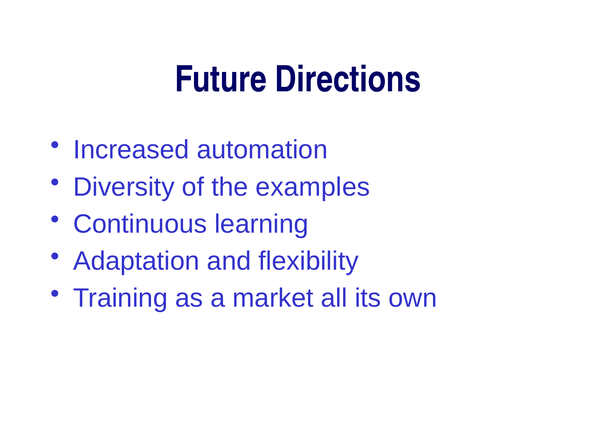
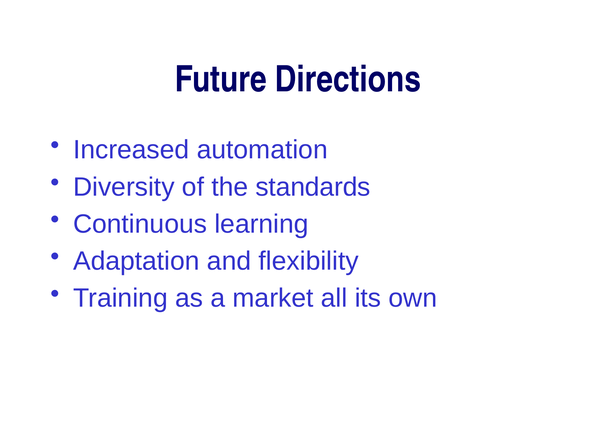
examples: examples -> standards (313, 187)
